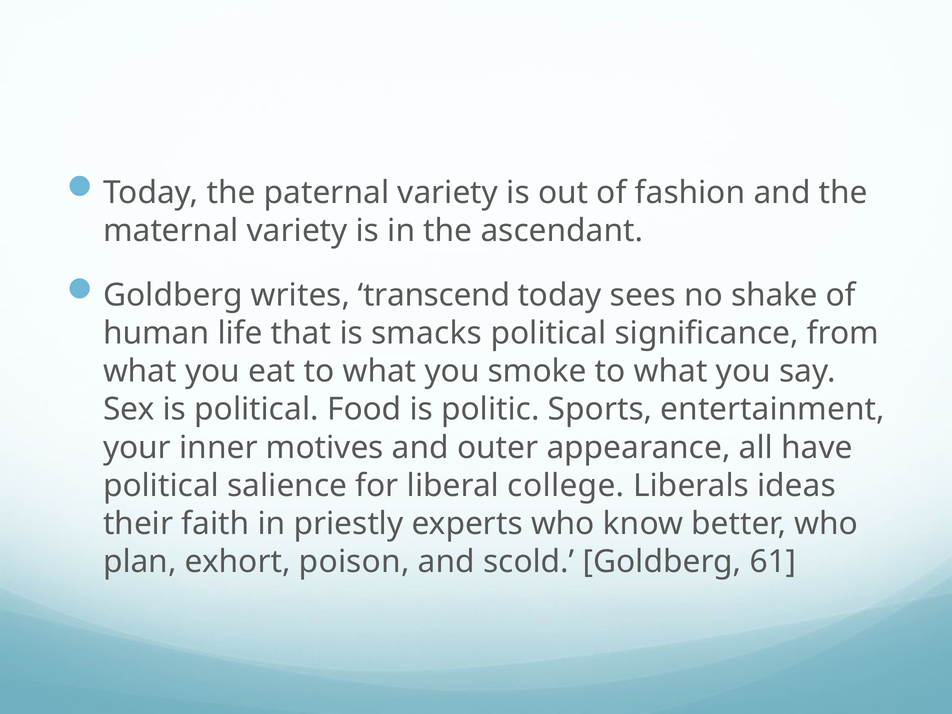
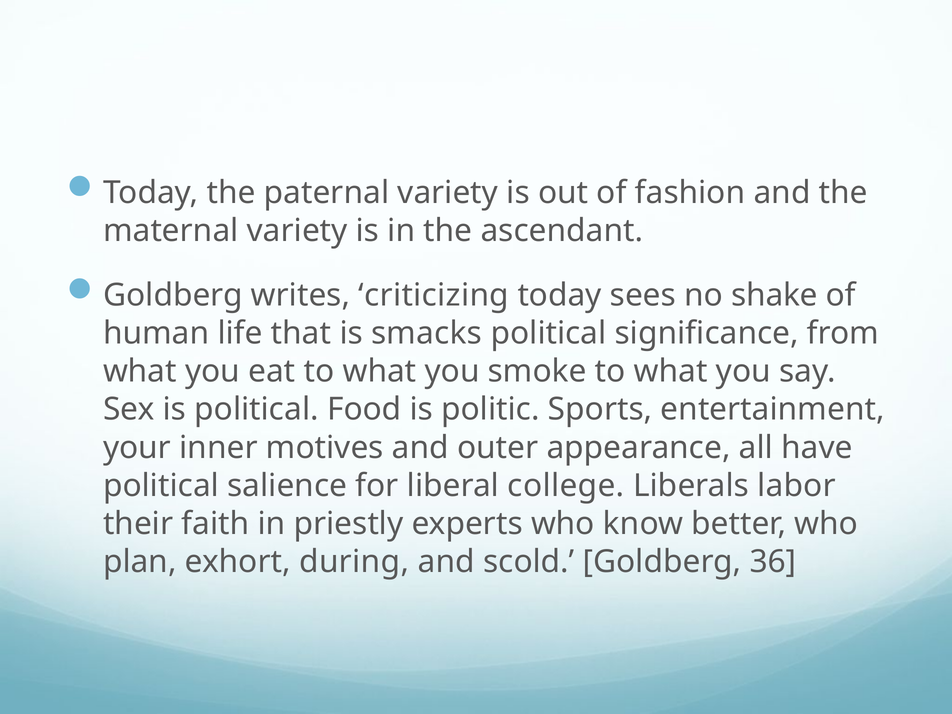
transcend: transcend -> criticizing (434, 295)
ideas: ideas -> labor (796, 486)
poison: poison -> during (354, 562)
61: 61 -> 36 (773, 562)
